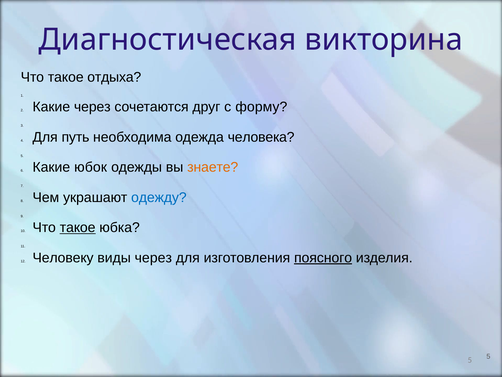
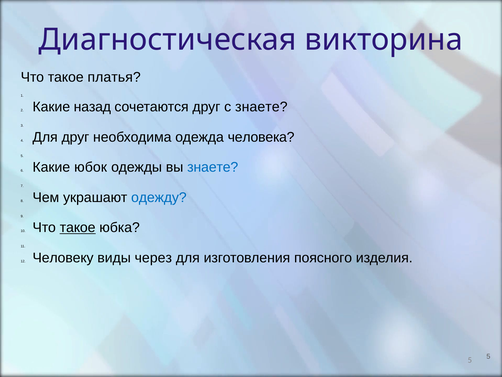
отдыха: отдыха -> платья (114, 77)
Какие через: через -> назад (92, 107)
с форму: форму -> знаете (261, 107)
Для путь: путь -> друг (75, 137)
знаете colour: orange -> blue (213, 167)
поясного underline: present -> none (323, 257)
